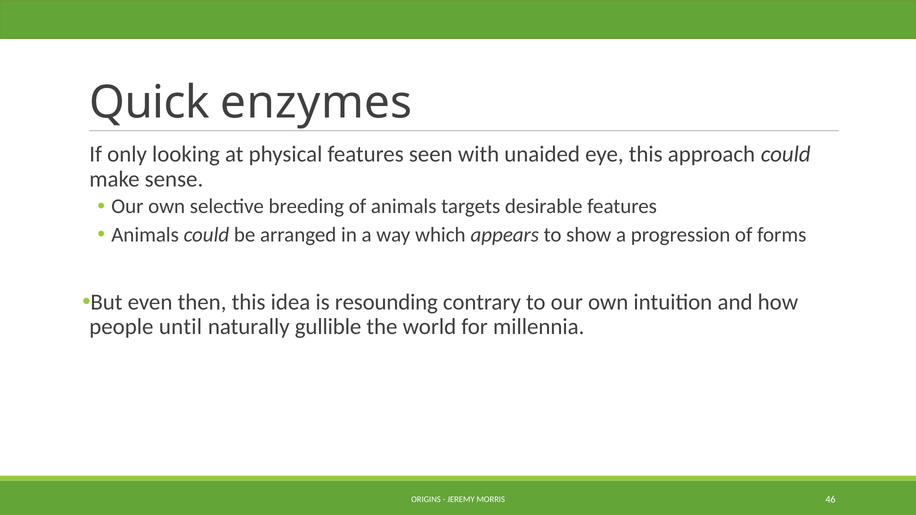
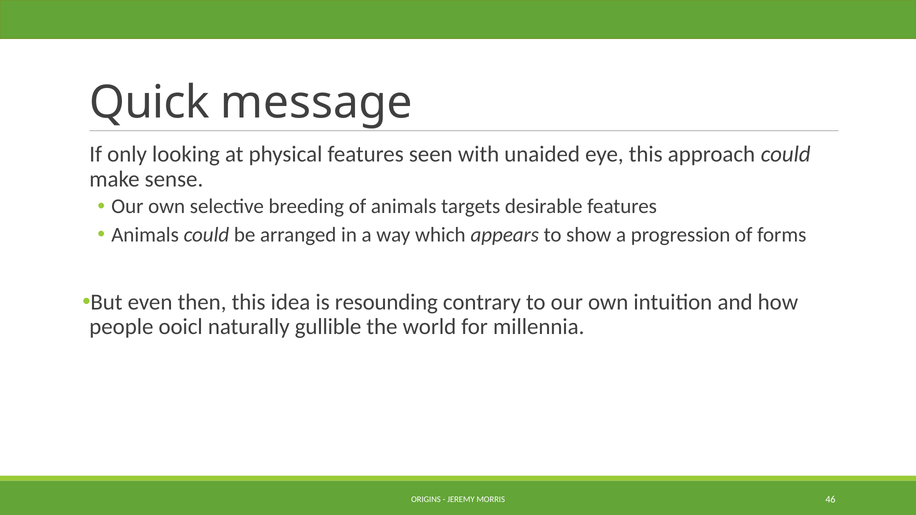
enzymes: enzymes -> message (317, 103)
until: until -> ooicl (181, 327)
